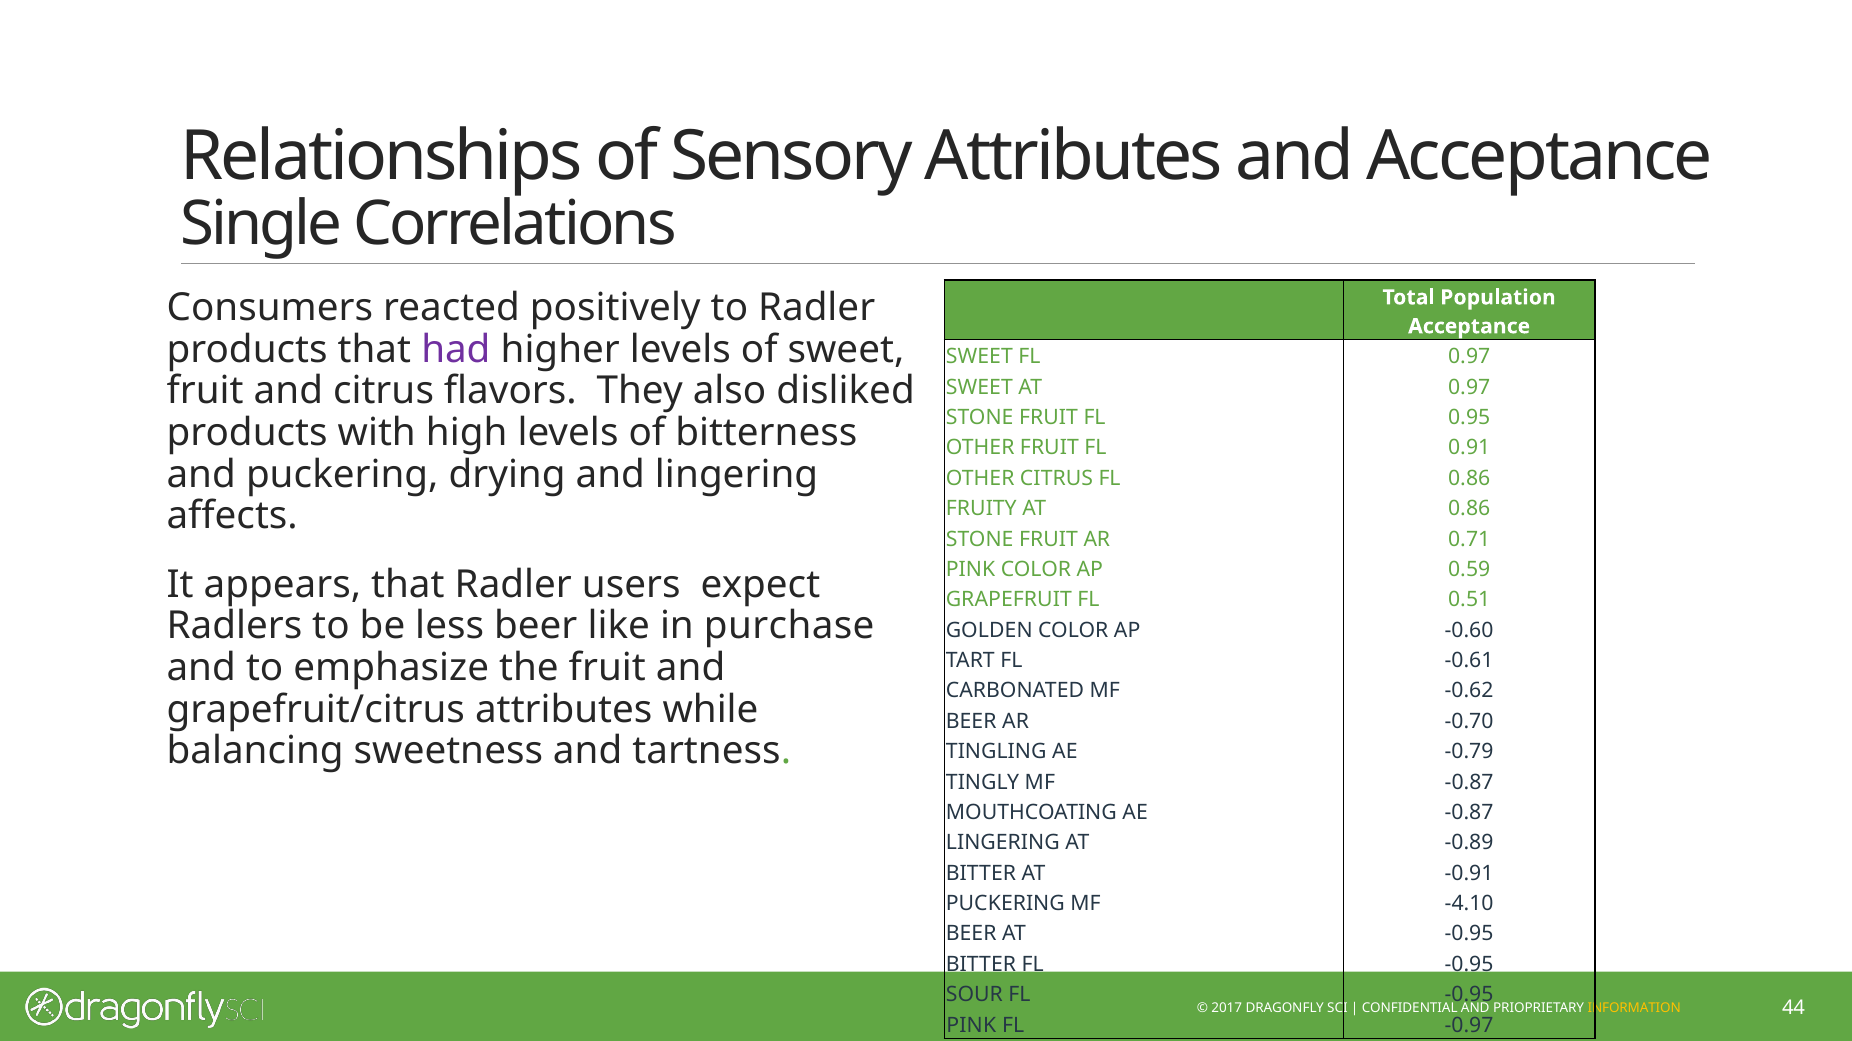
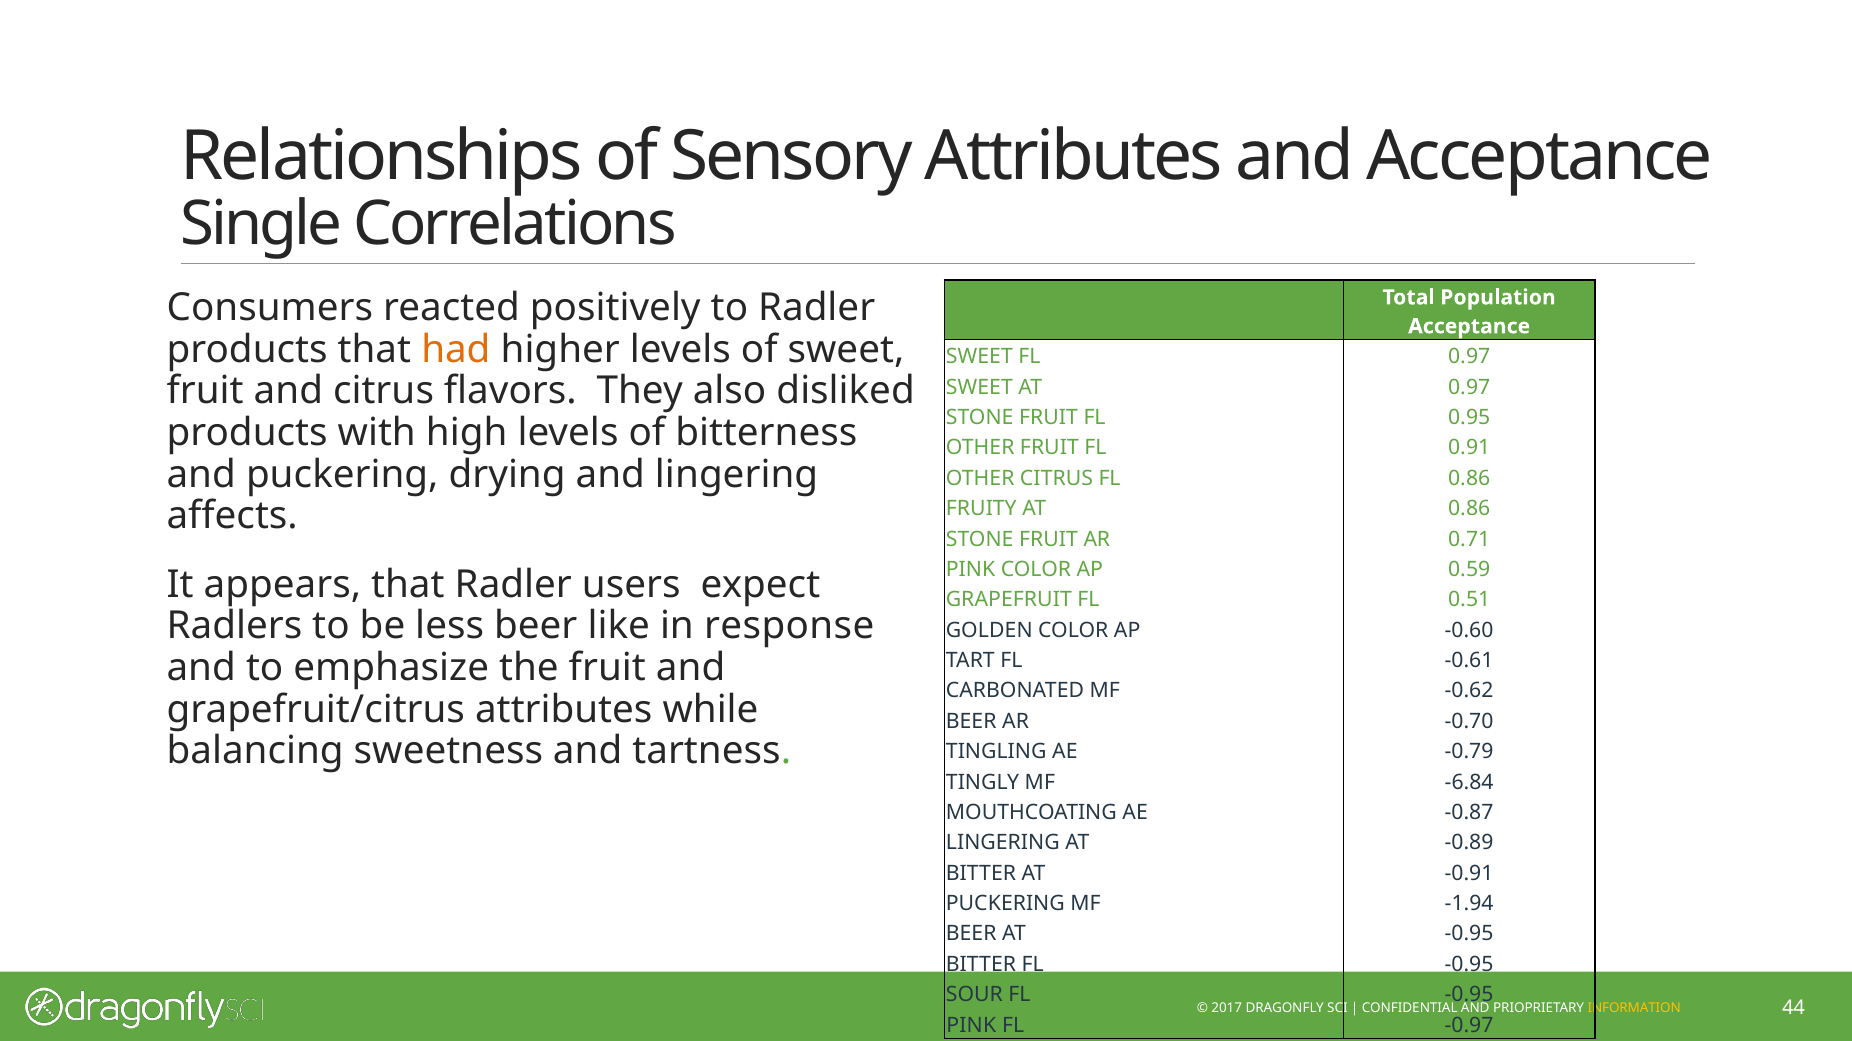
had colour: purple -> orange (456, 350)
purchase: purchase -> response (789, 627)
MF -0.87: -0.87 -> -6.84 (1469, 783)
-4.10: -4.10 -> -1.94 (1469, 904)
